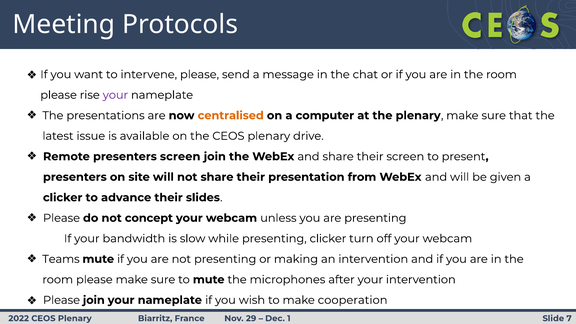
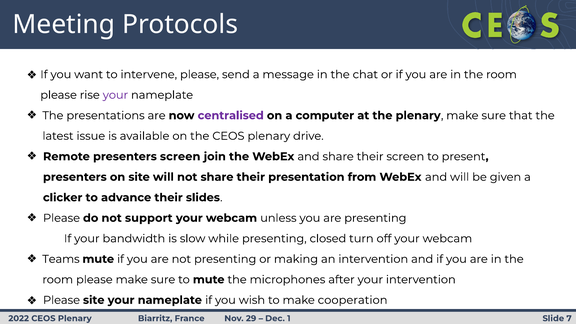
centralised colour: orange -> purple (231, 115)
concept: concept -> support (149, 218)
presenting clicker: clicker -> closed (328, 239)
Please join: join -> site (94, 300)
